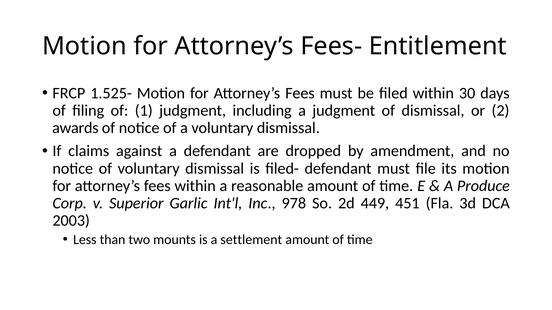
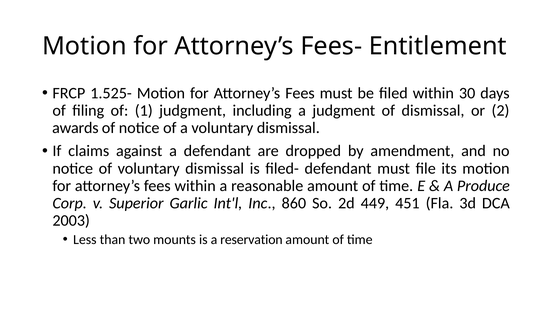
978: 978 -> 860 (294, 203)
settlement: settlement -> reservation (251, 240)
